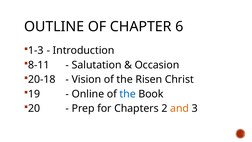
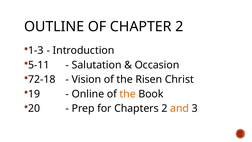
CHAPTER 6: 6 -> 2 (179, 27)
8-11: 8-11 -> 5-11 (39, 65)
20-18: 20-18 -> 72-18 (42, 79)
the colour: blue -> orange (128, 94)
